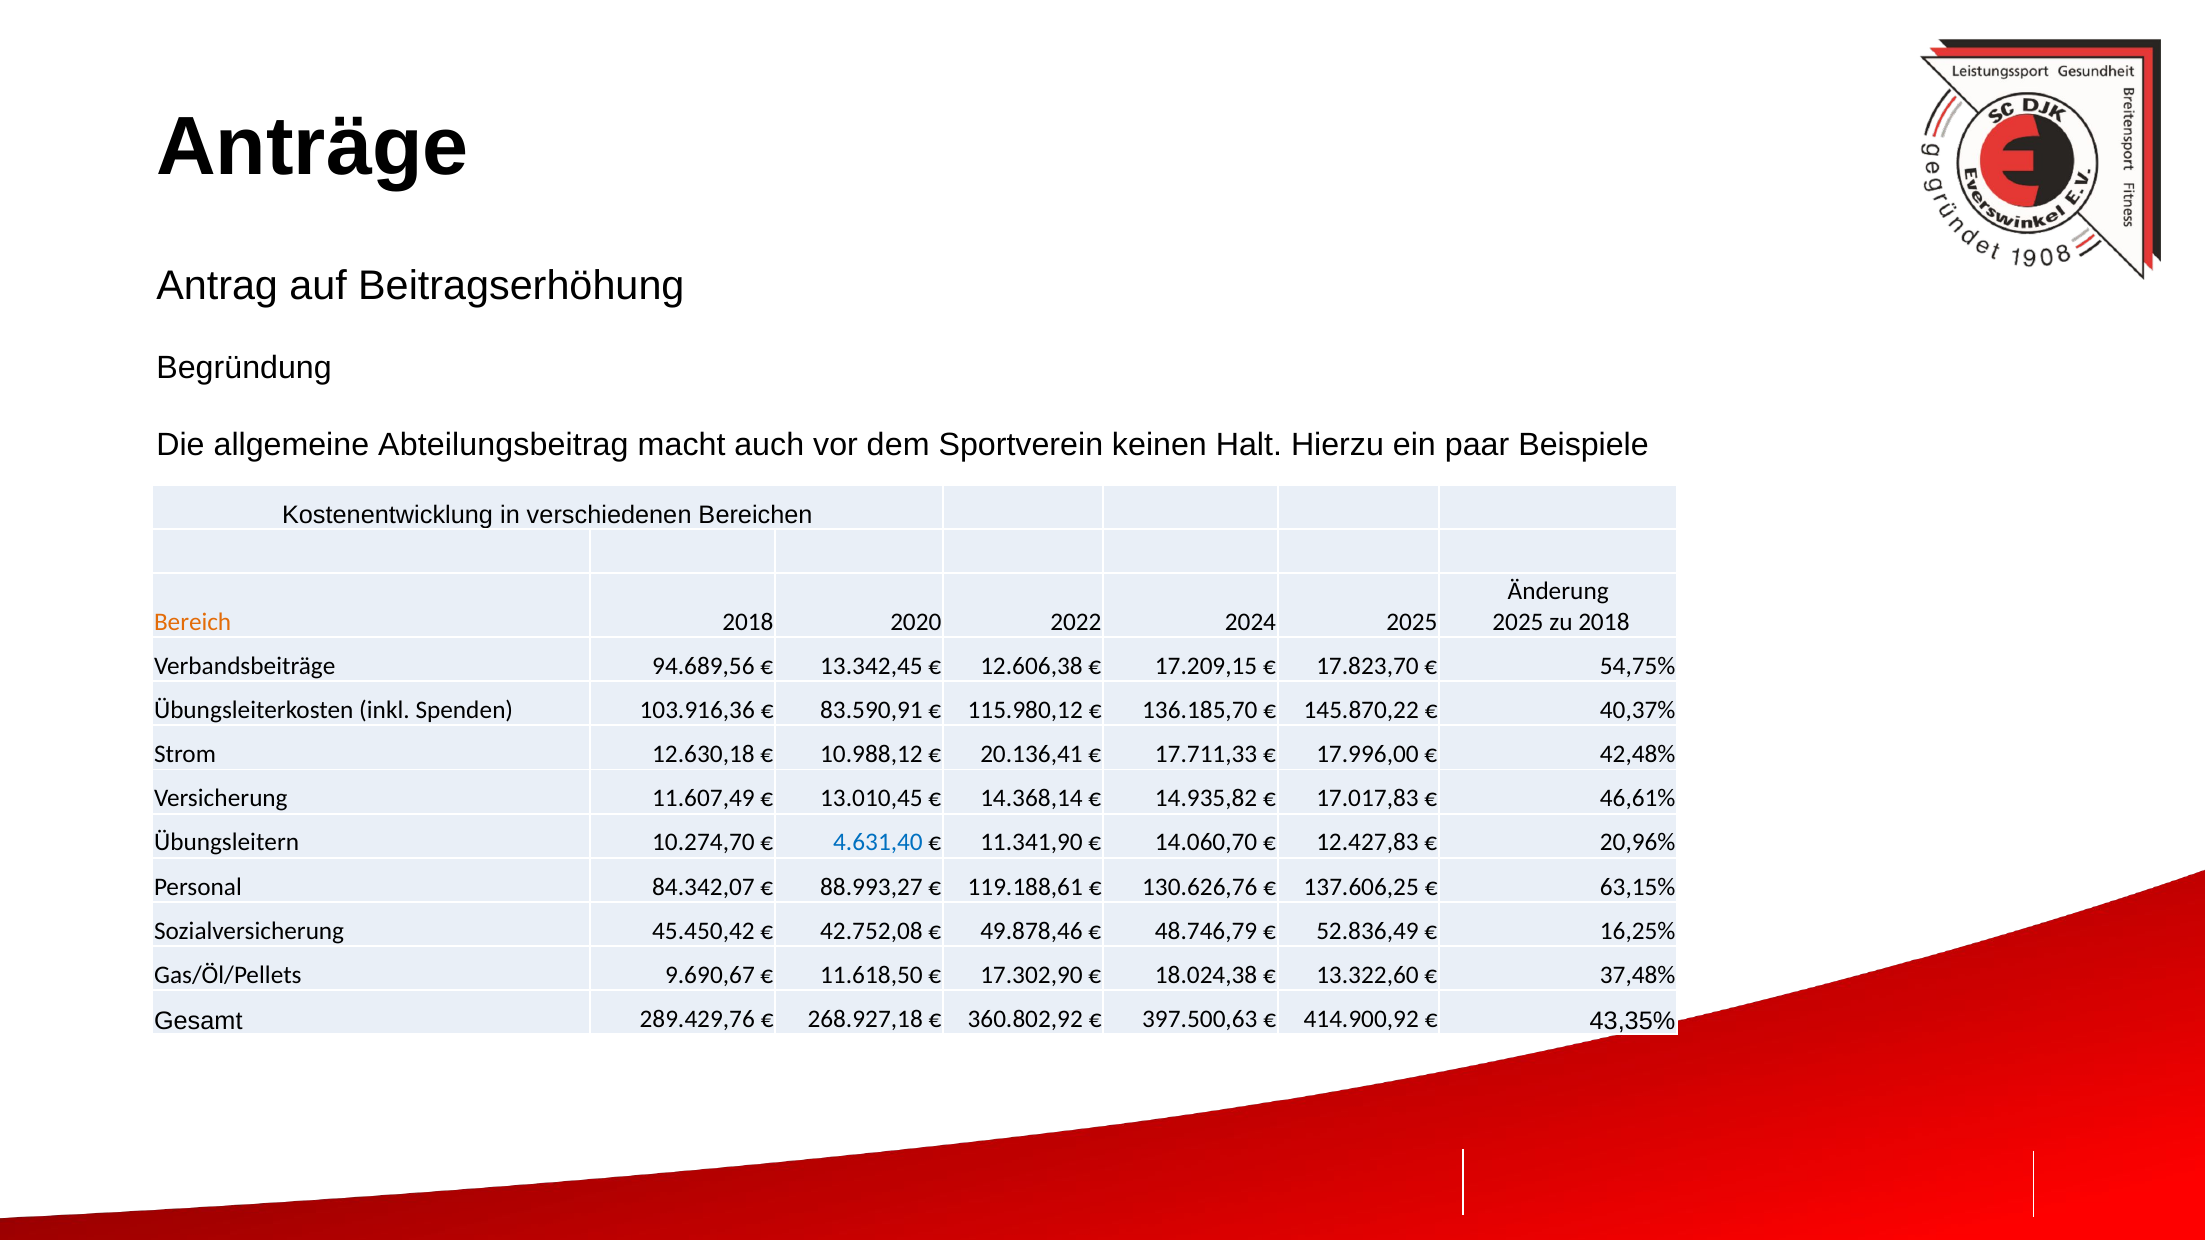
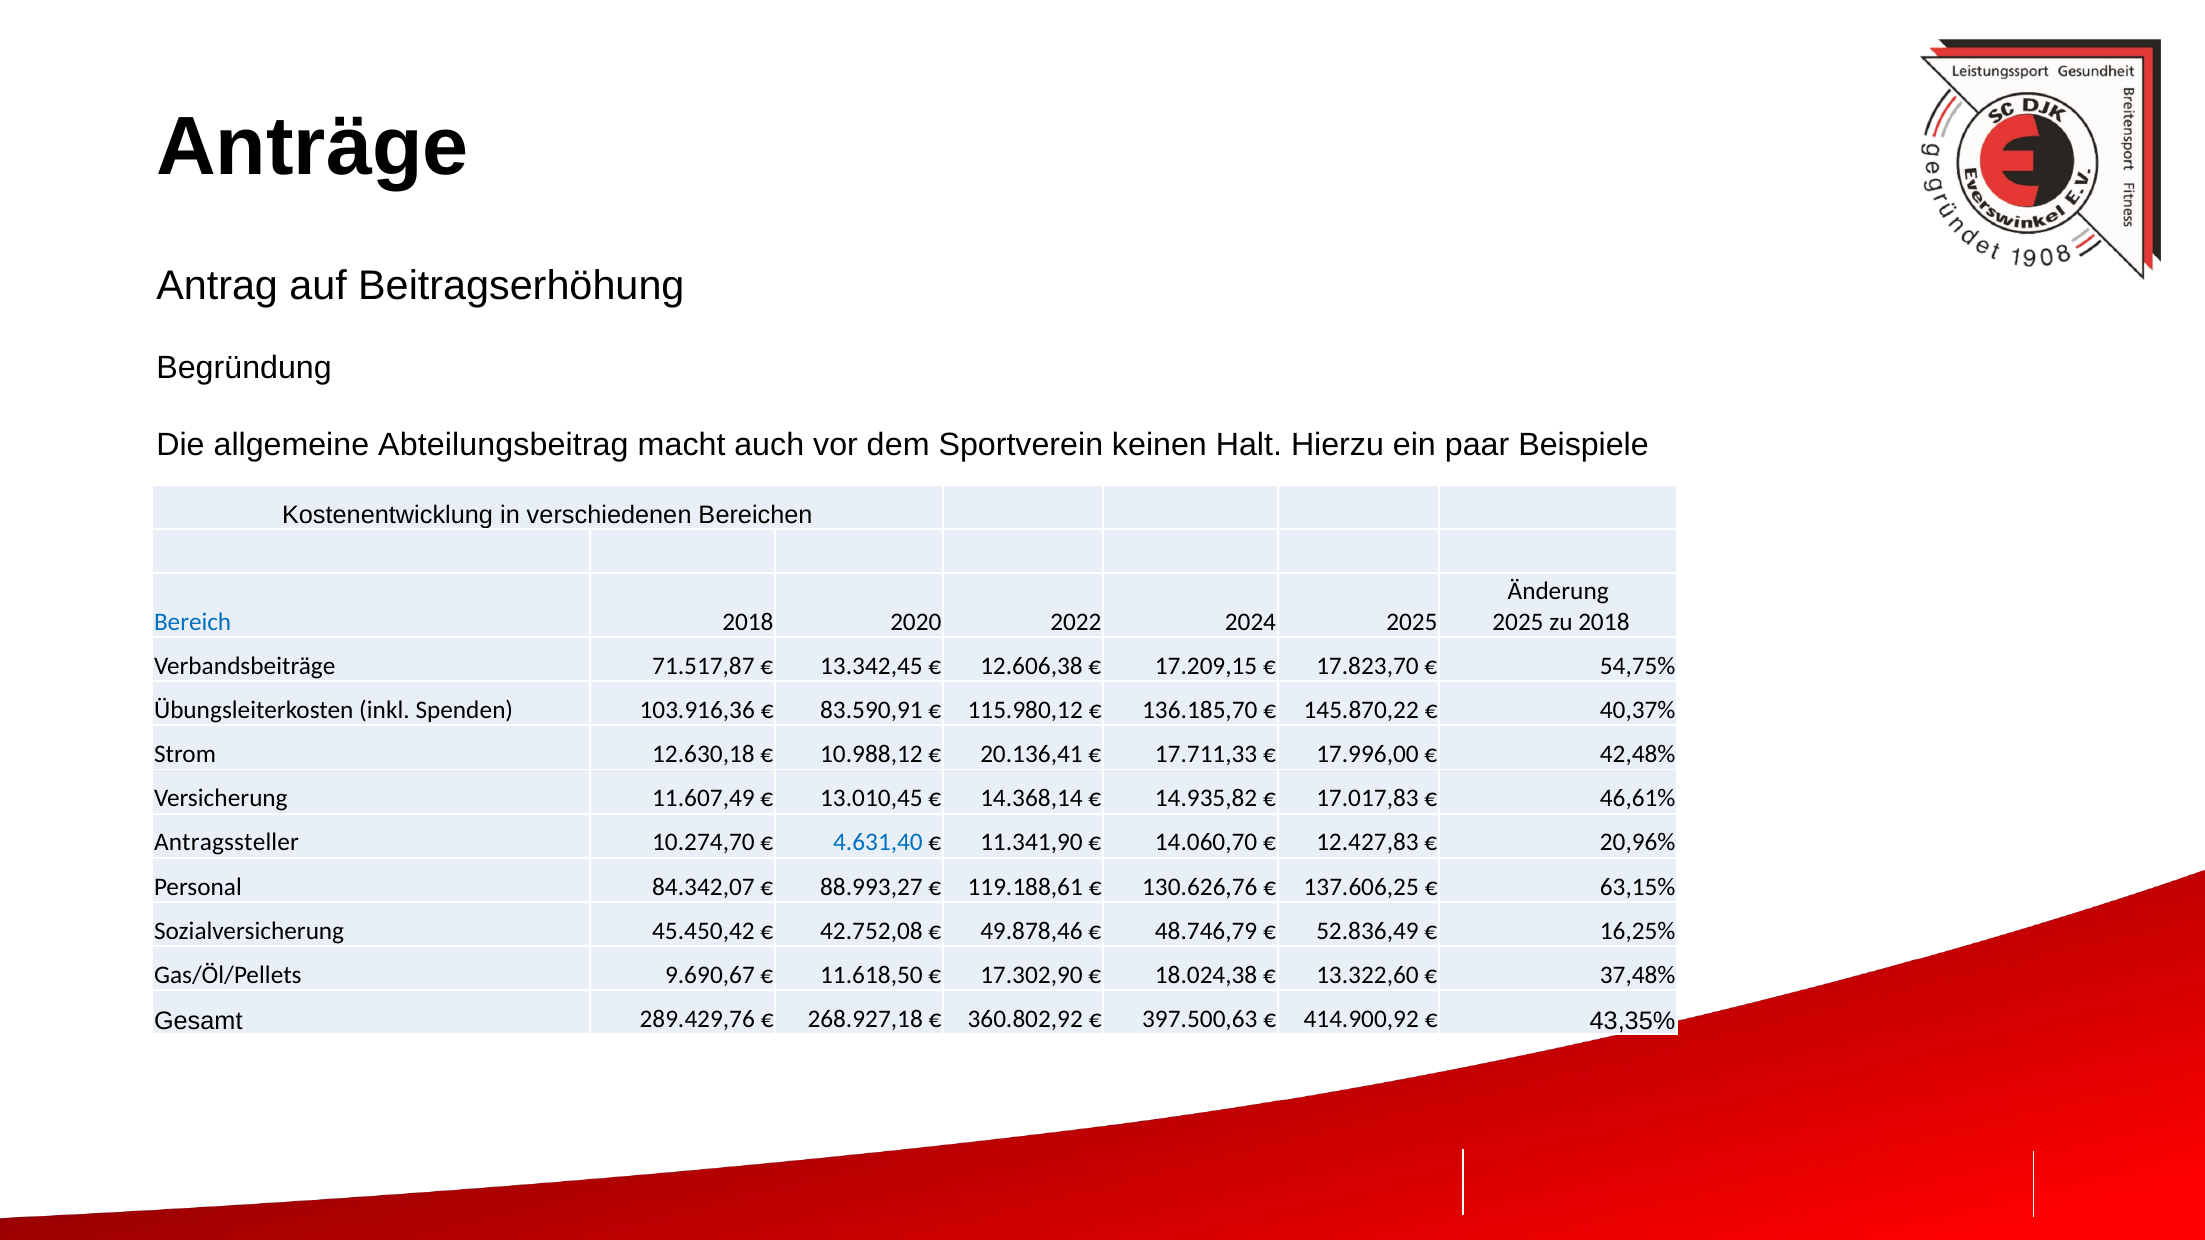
Bereich colour: orange -> blue (193, 622)
94.689,56: 94.689,56 -> 71.517,87 (703, 666)
Übungsleitern: Übungsleitern -> Antragssteller (226, 843)
